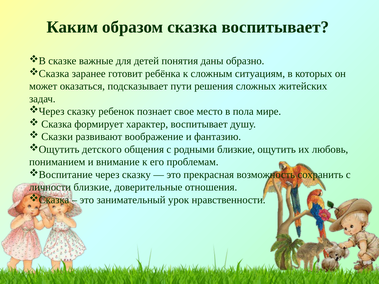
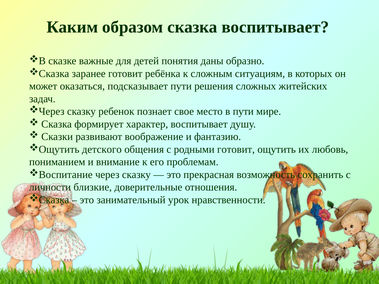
в пола: пола -> пути (243, 112)
родными близкие: близкие -> готовит (236, 149)
